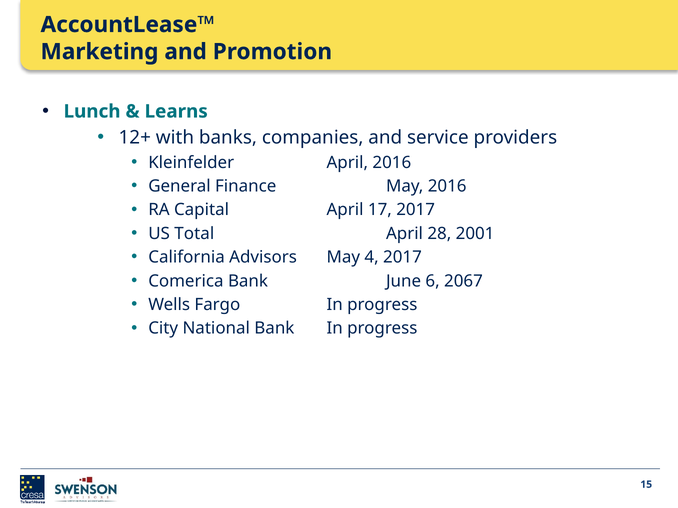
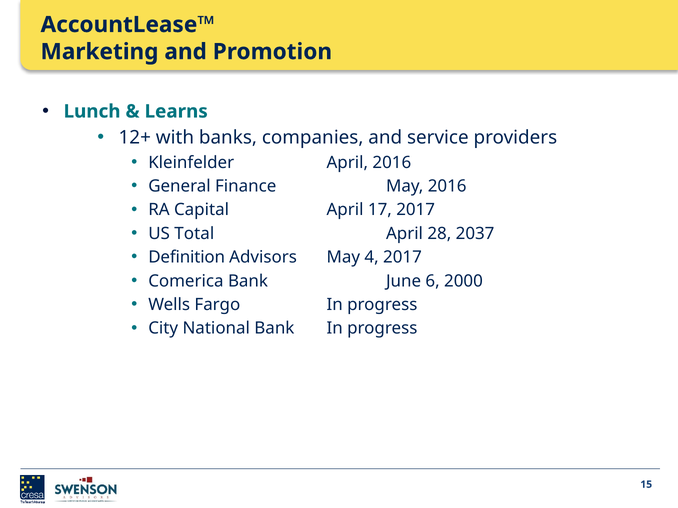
2001: 2001 -> 2037 (475, 234)
California: California -> Definition (187, 258)
2067: 2067 -> 2000 (463, 281)
